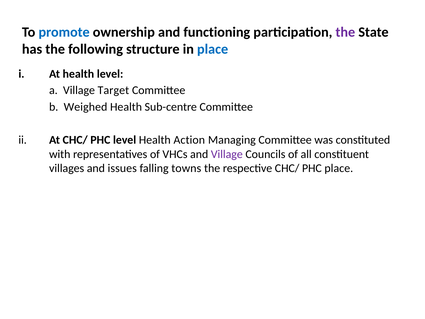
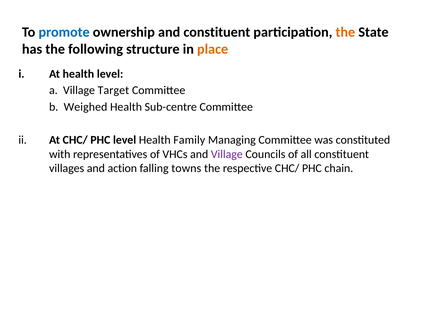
and functioning: functioning -> constituent (217, 32)
the colour: purple -> orange (345, 32)
place colour: blue -> orange (213, 49)
Action: Action -> Family (189, 140)
issues: issues -> action (122, 168)
PHC place: place -> chain (339, 168)
